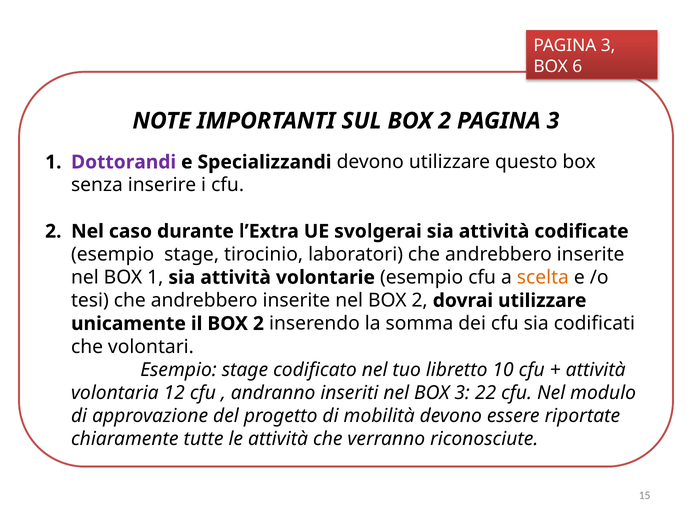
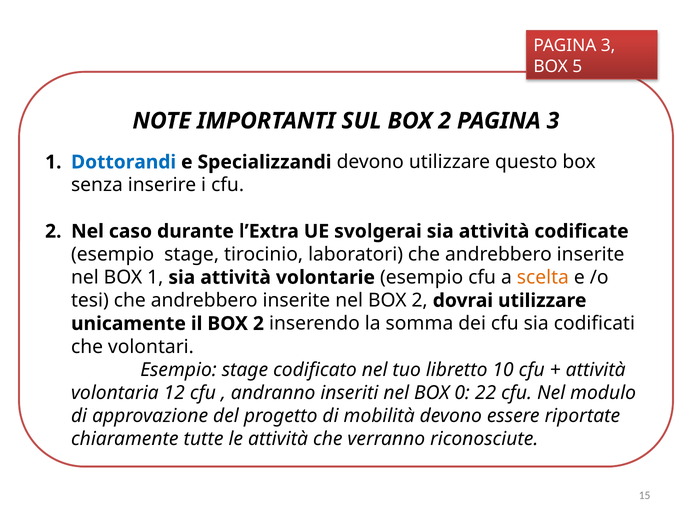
6: 6 -> 5 (577, 66)
Dottorandi colour: purple -> blue (124, 162)
BOX 3: 3 -> 0 (462, 393)
